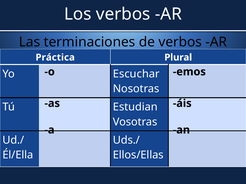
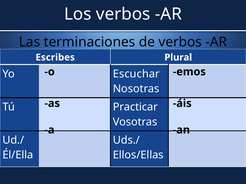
Práctica: Práctica -> Escribes (55, 58)
Estudian: Estudian -> Practicar (135, 107)
